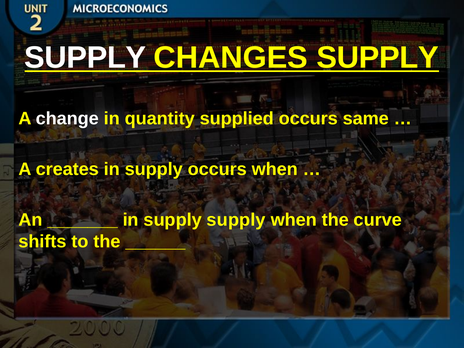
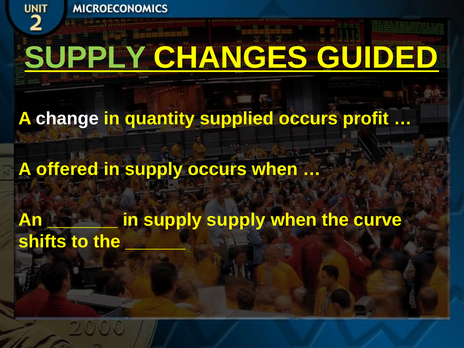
SUPPLY colour: white -> light green (85, 58)
CHANGES SUPPLY: SUPPLY -> GUIDED (377, 58)
same: same -> profit (366, 119)
creates: creates -> offered (67, 169)
